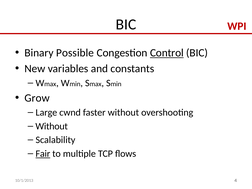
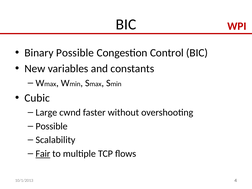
Control underline: present -> none (167, 53)
Grow: Grow -> Cubic (37, 98)
Without: Without -> Possible (52, 126)
